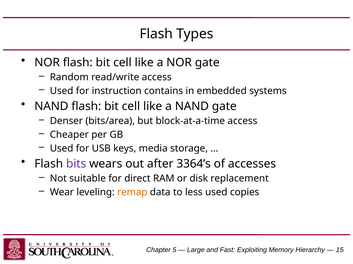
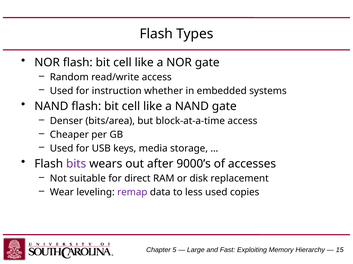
contains: contains -> whether (164, 91)
3364’s: 3364’s -> 9000’s (194, 164)
remap colour: orange -> purple (132, 193)
